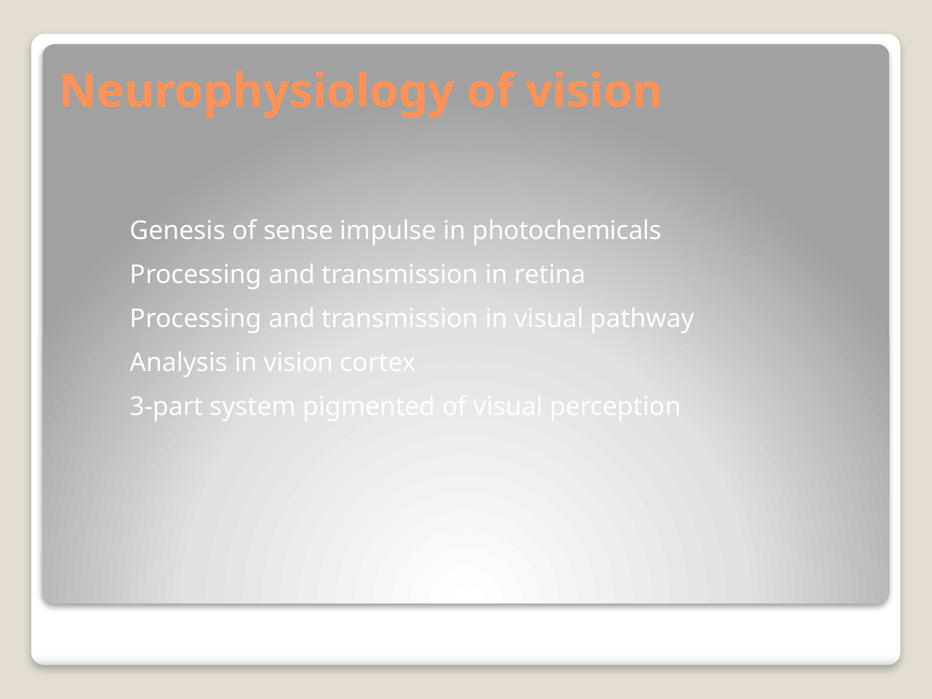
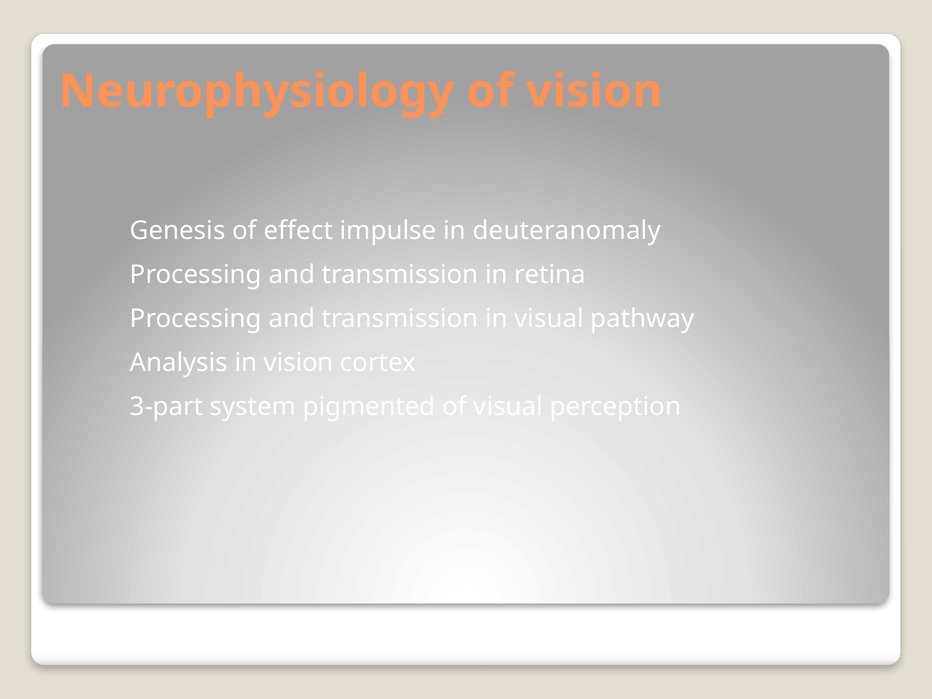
sense: sense -> effect (298, 231)
photochemicals: photochemicals -> deuteranomaly (567, 231)
